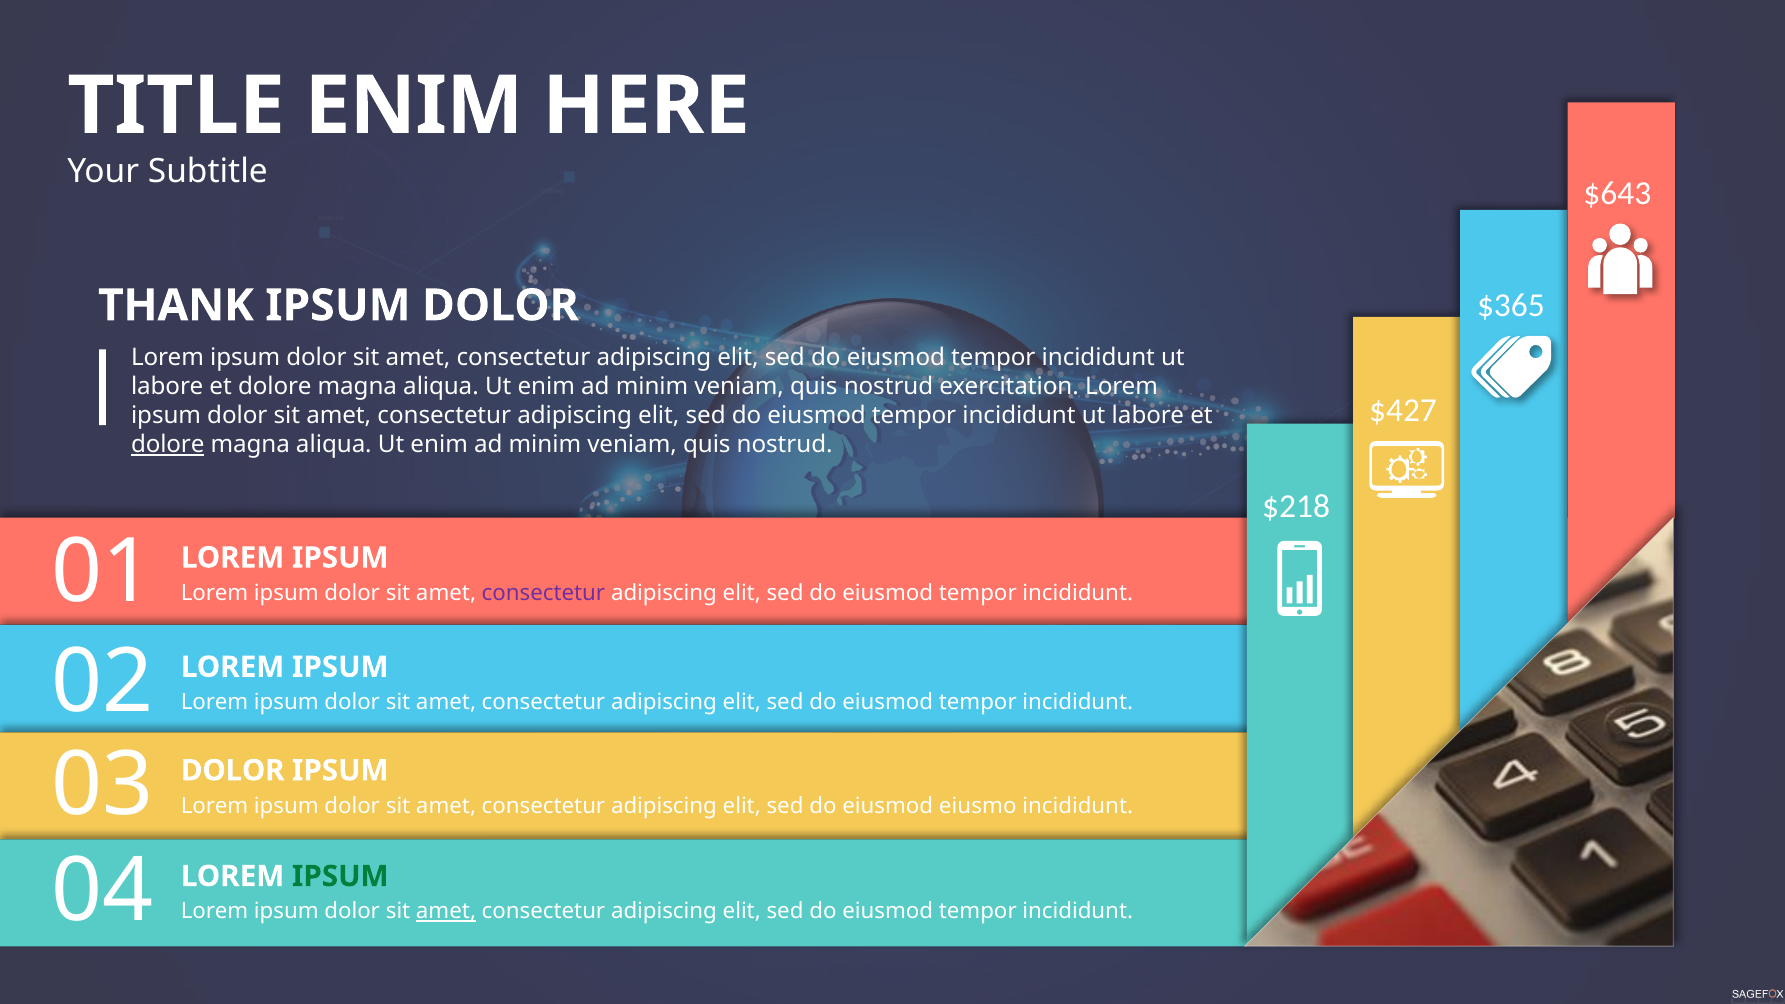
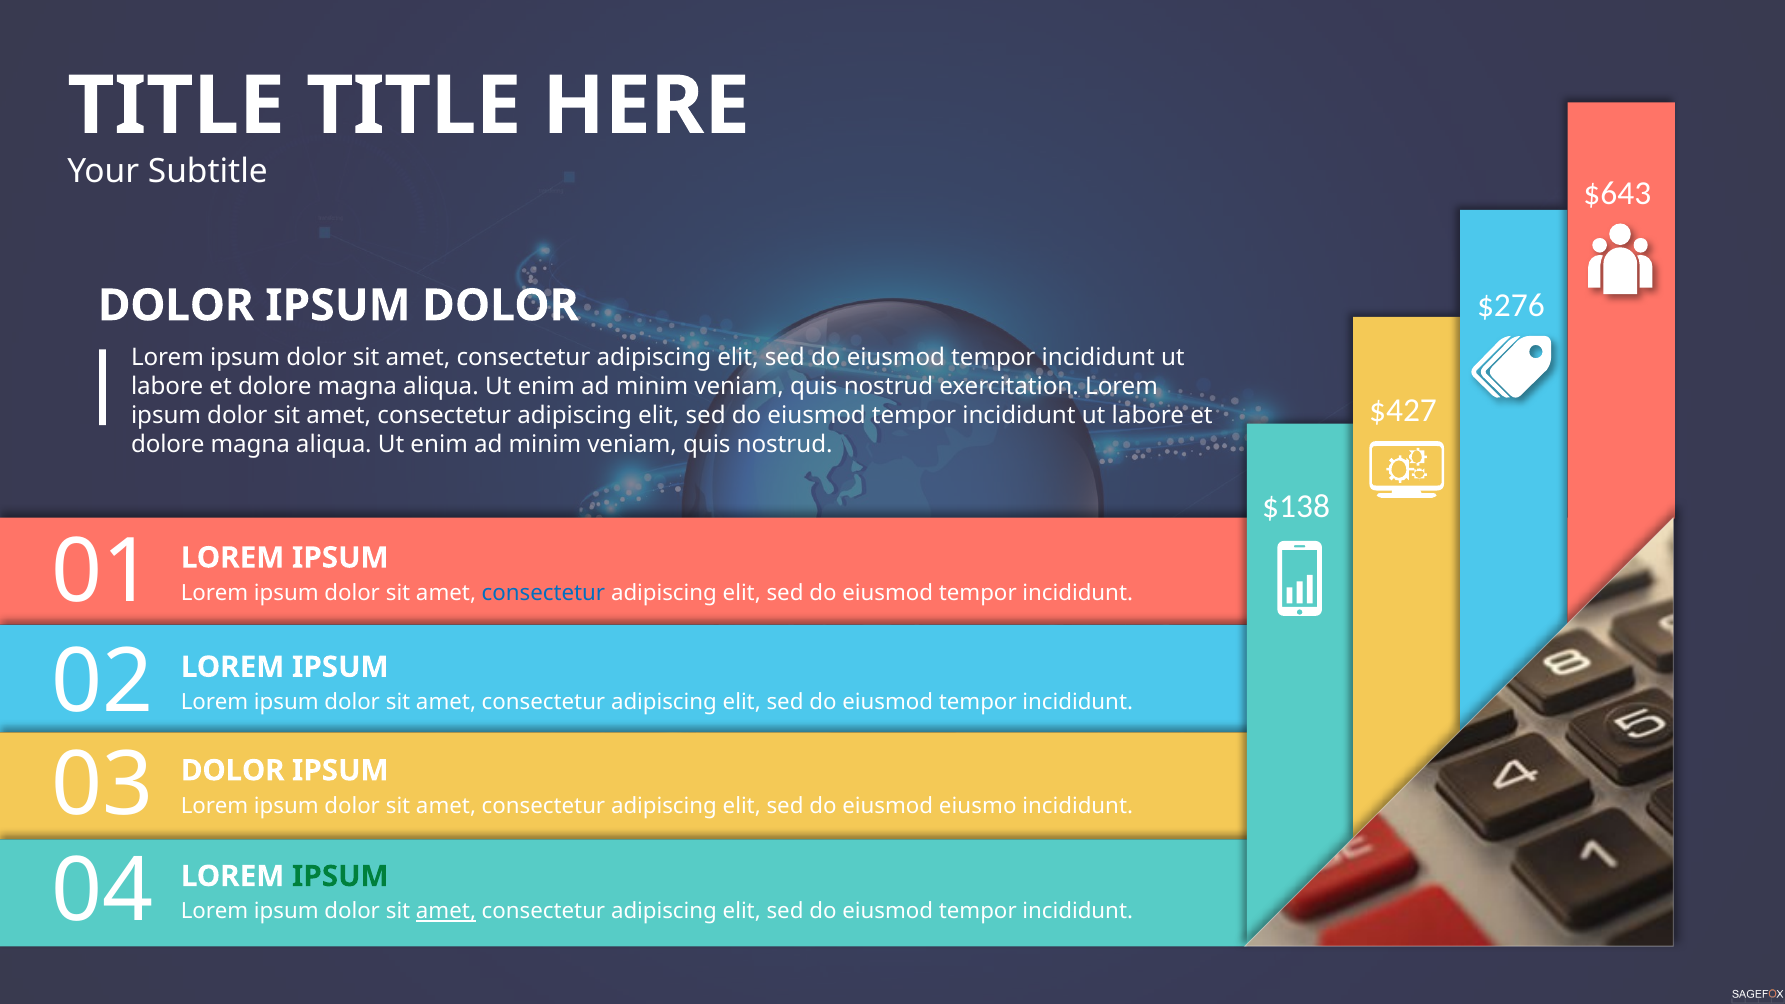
ENIM: ENIM -> TITLE (414, 106)
$365: $365 -> $276 (1511, 305)
THANK: THANK -> DOLOR (176, 306)
dolore underline: present -> none (168, 444)
$218: $218 -> $138 (1296, 507)
consectetur colour: purple -> blue (543, 593)
